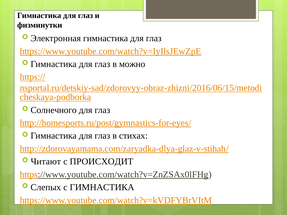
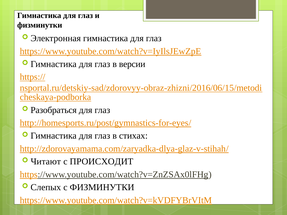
можно: можно -> версии (132, 64)
Солнечного: Солнечного -> Разобраться (54, 110)
с ГИМНАСТИКА: ГИМНАСТИКА -> ФИЗМИНУТКИ (102, 188)
